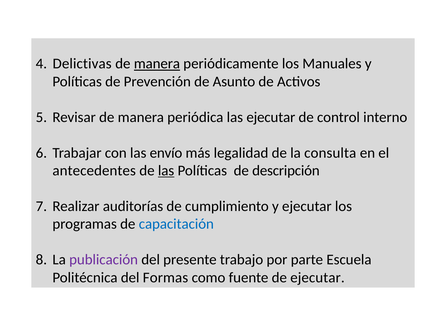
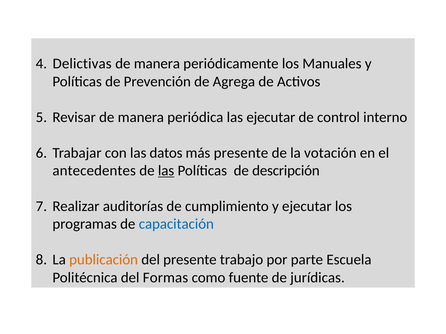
manera underline: present -> none (157, 64)
Asunto: Asunto -> Agrega (234, 82)
envío: envío -> datos (166, 153)
más legalidad: legalidad -> presente (241, 153)
consulta: consulta -> votación (330, 153)
publicación colour: purple -> orange (104, 260)
de ejecutar: ejecutar -> jurídicas (318, 278)
